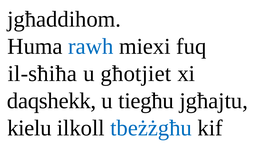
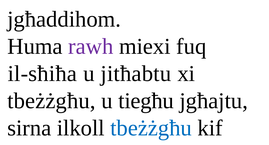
rawh colour: blue -> purple (91, 46)
għotjiet: għotjiet -> jitħabtu (136, 74)
daqshekk: daqshekk -> tbeżżgħu (51, 101)
kielu: kielu -> sirna (29, 128)
